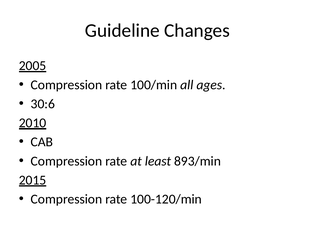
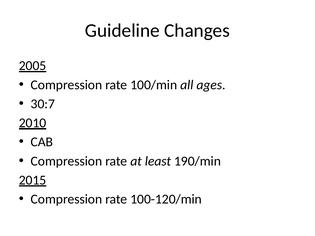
30:6: 30:6 -> 30:7 (43, 104)
893/min: 893/min -> 190/min (198, 161)
